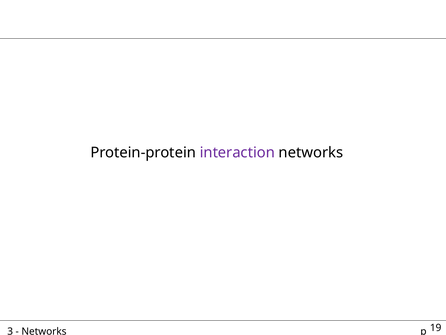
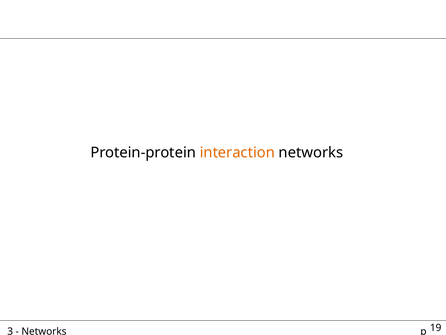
interaction colour: purple -> orange (237, 152)
